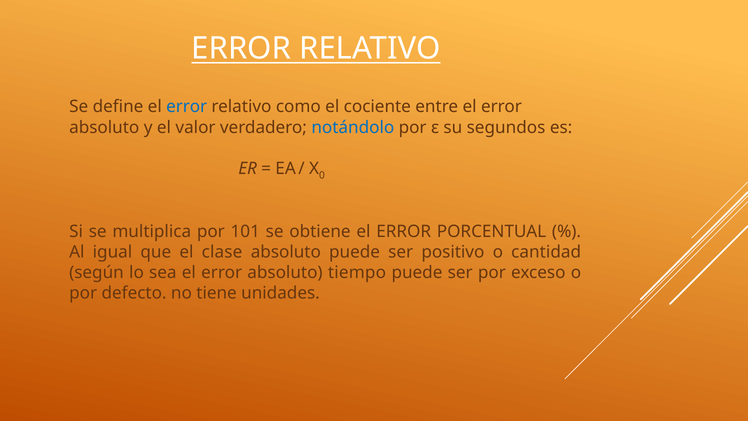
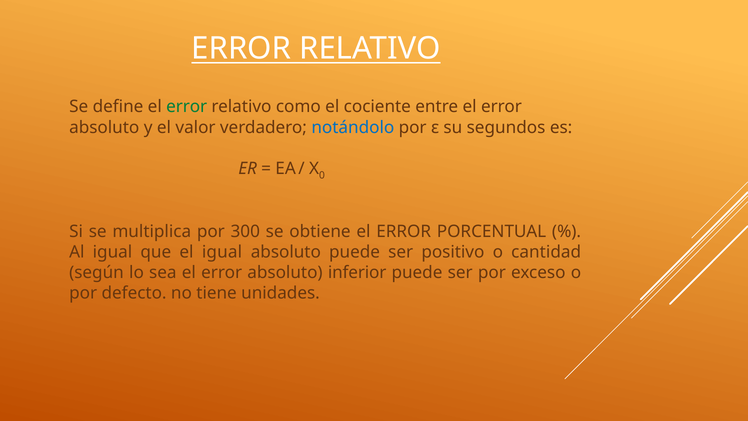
error colour: blue -> green (187, 107)
101: 101 -> 300 (245, 231)
el clase: clase -> igual (222, 252)
tiempo: tiempo -> inferior (357, 272)
